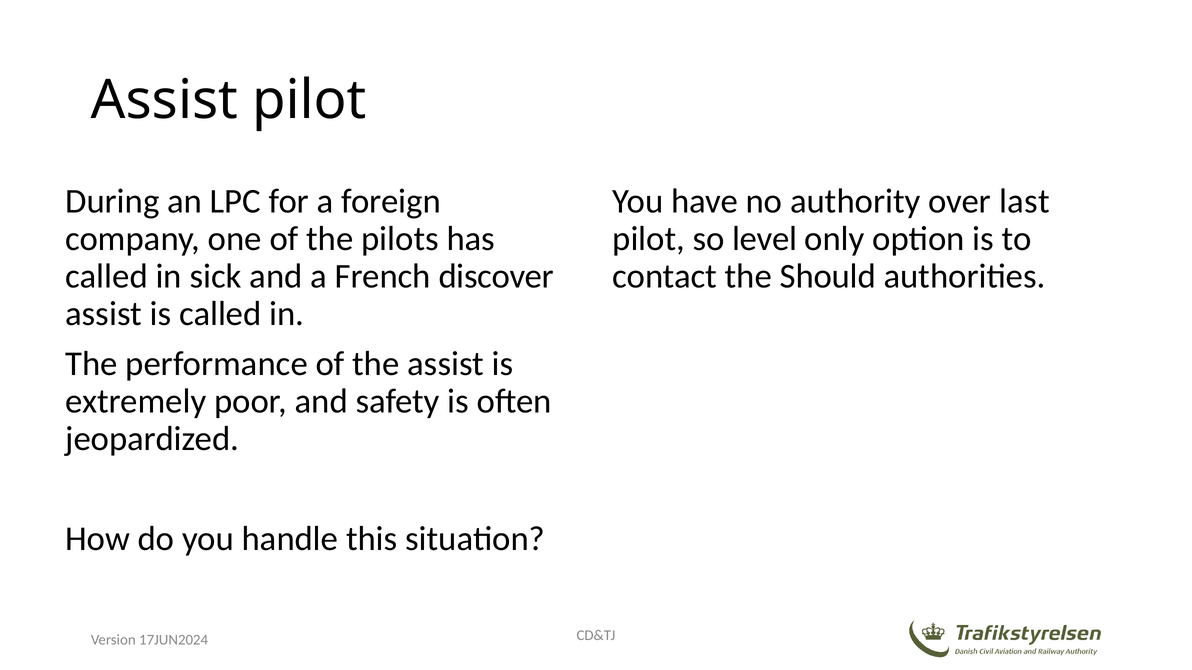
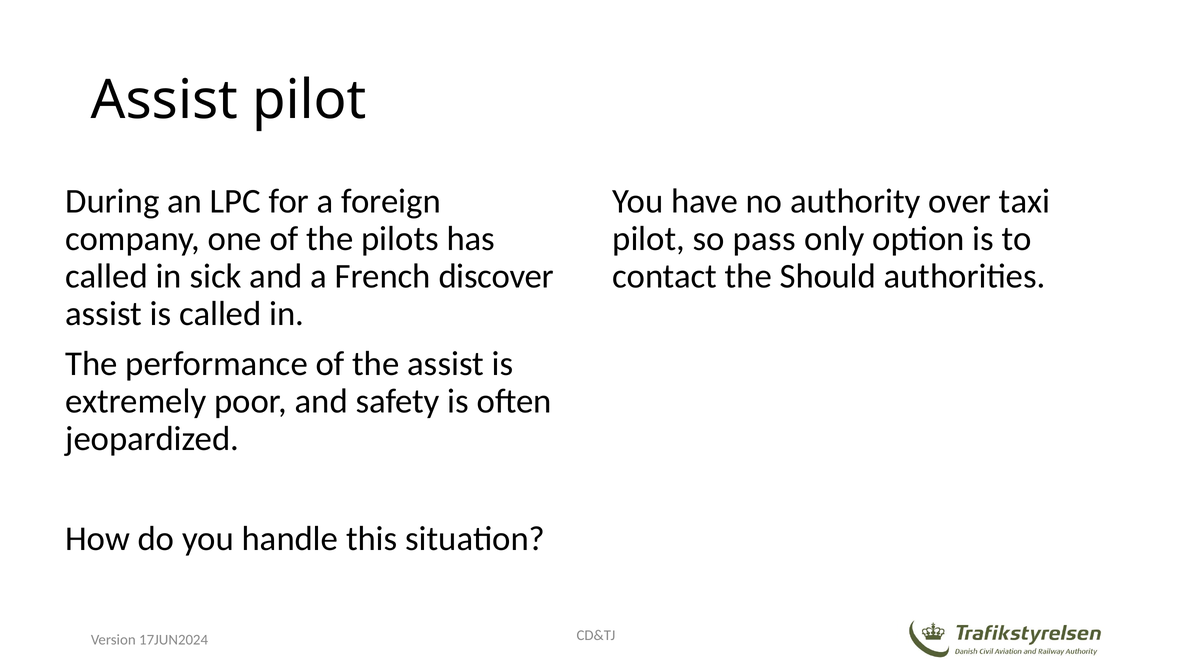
last: last -> taxi (1025, 202)
level: level -> pass (764, 239)
